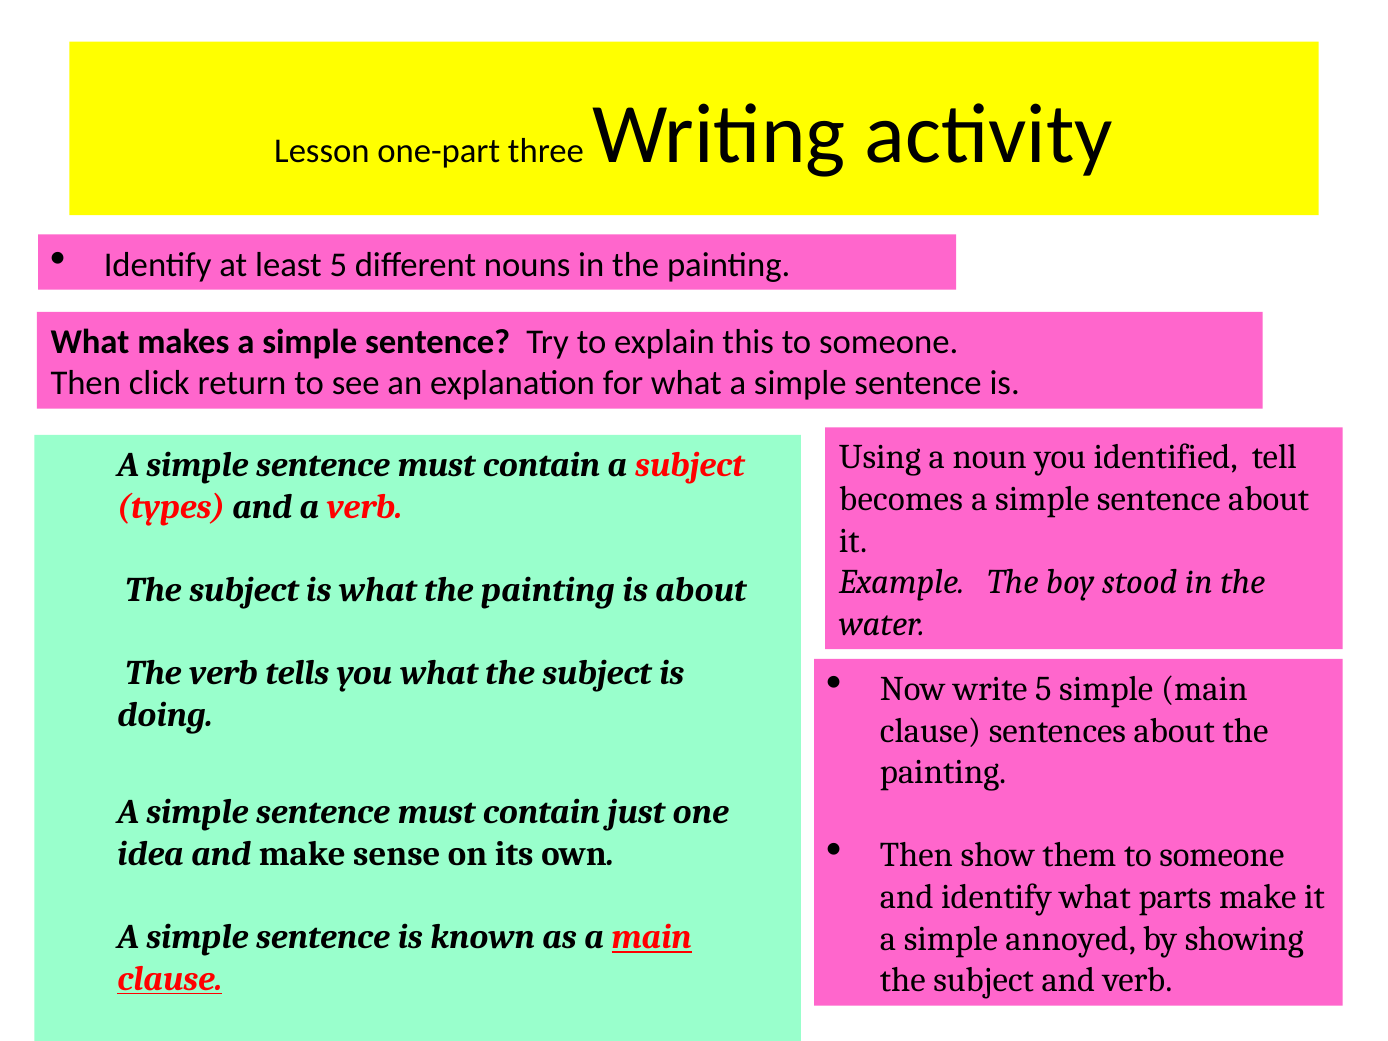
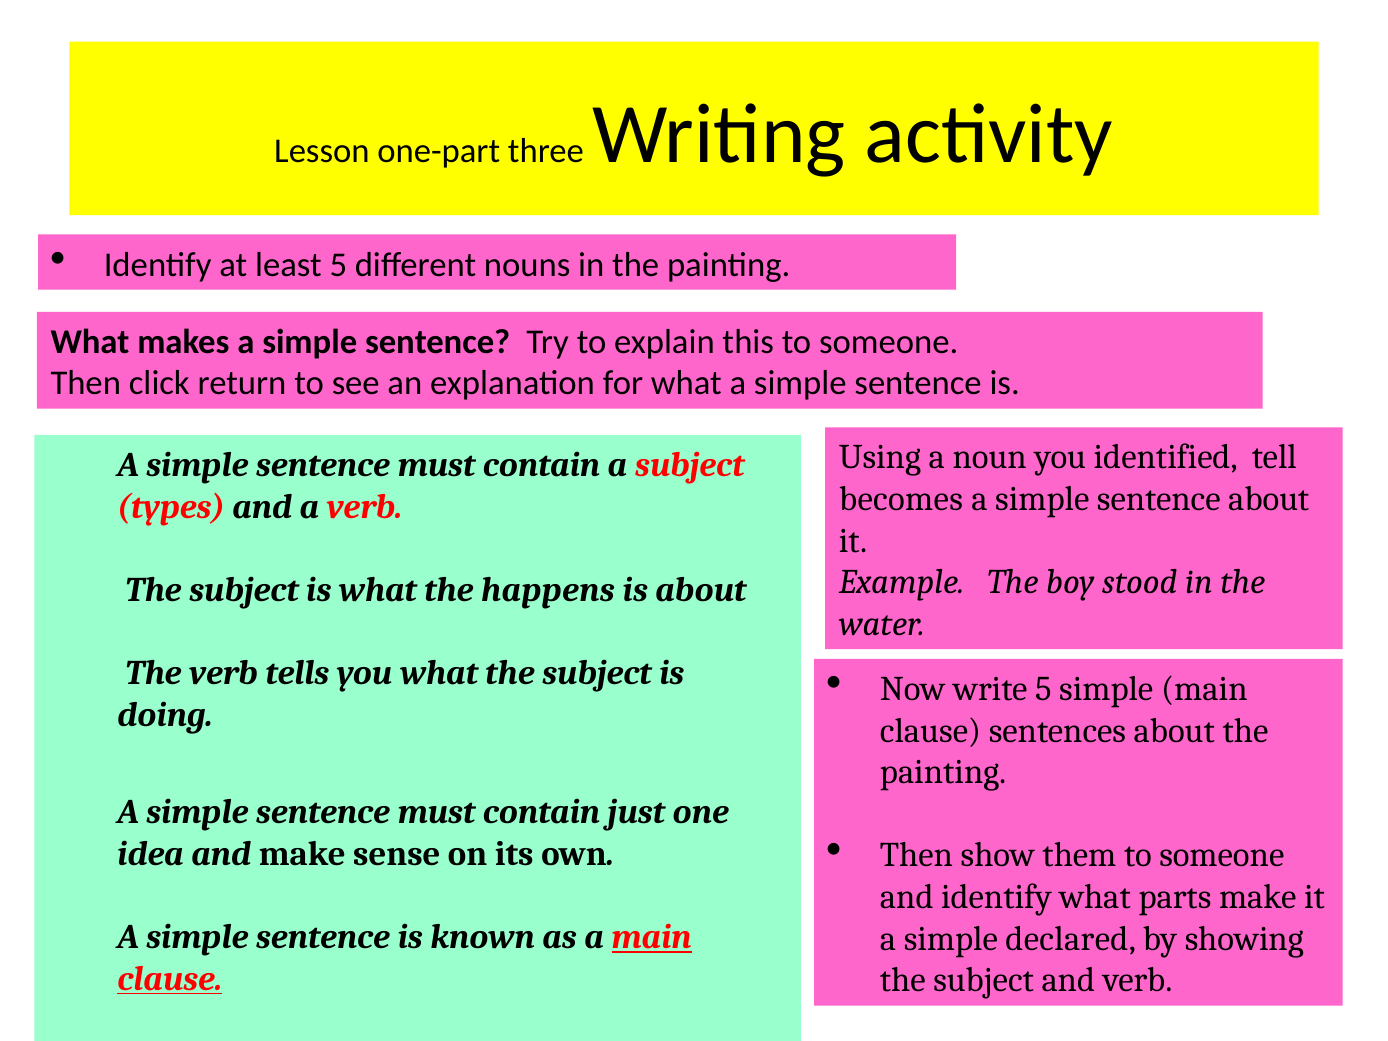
what the painting: painting -> happens (548, 590)
annoyed: annoyed -> declared (1071, 939)
